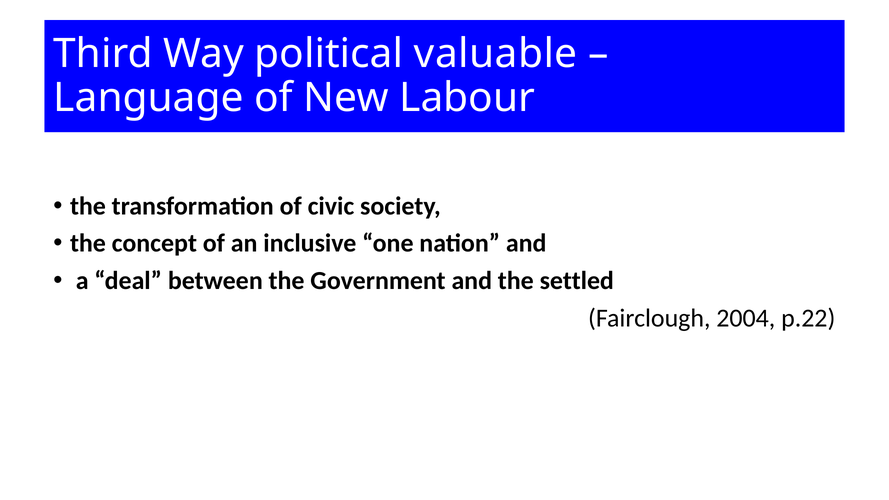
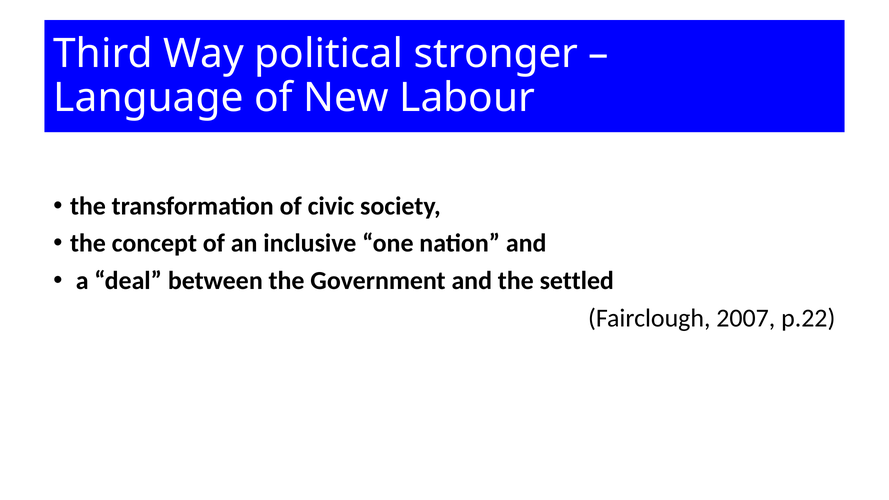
valuable: valuable -> stronger (496, 54)
2004: 2004 -> 2007 (746, 318)
